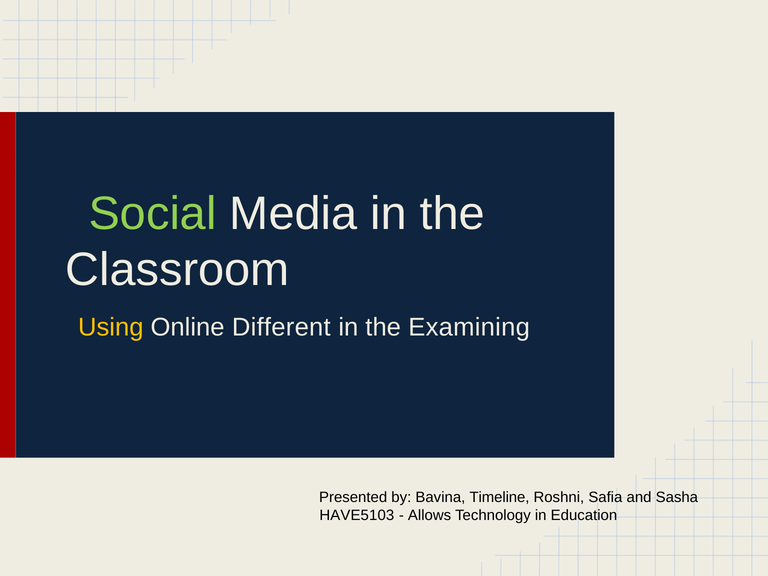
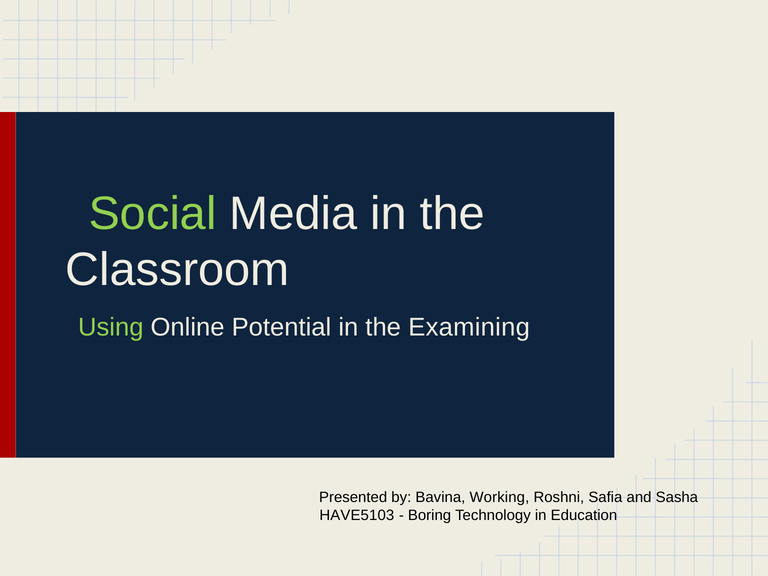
Using colour: yellow -> light green (111, 327)
Different: Different -> Potential (281, 327)
Timeline: Timeline -> Working (499, 497)
Allows: Allows -> Boring (430, 515)
